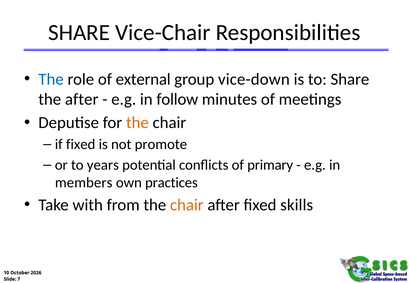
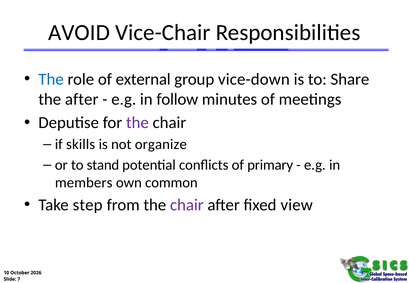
SHARE: SHARE -> AVOID (79, 33)
the colour: orange -> purple (137, 123)
if fixed: fixed -> skills (81, 145)
promote: promote -> organize (161, 145)
years: years -> stand (103, 165)
practices: practices -> common (171, 183)
with: with -> step (88, 205)
chair colour: orange -> purple (187, 205)
skills: skills -> view (297, 205)
